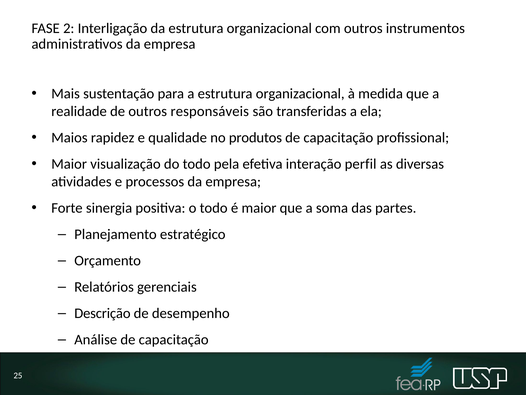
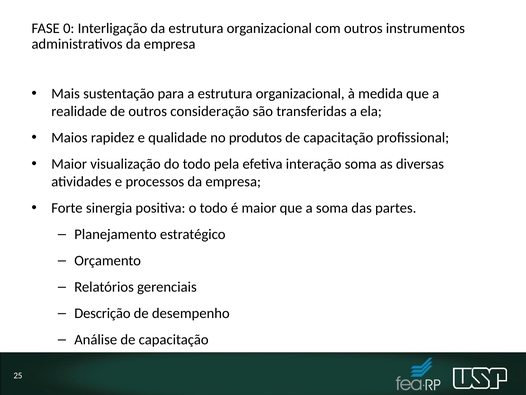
2: 2 -> 0 (69, 28)
responsáveis: responsáveis -> consideração (210, 111)
interação perfil: perfil -> soma (361, 164)
